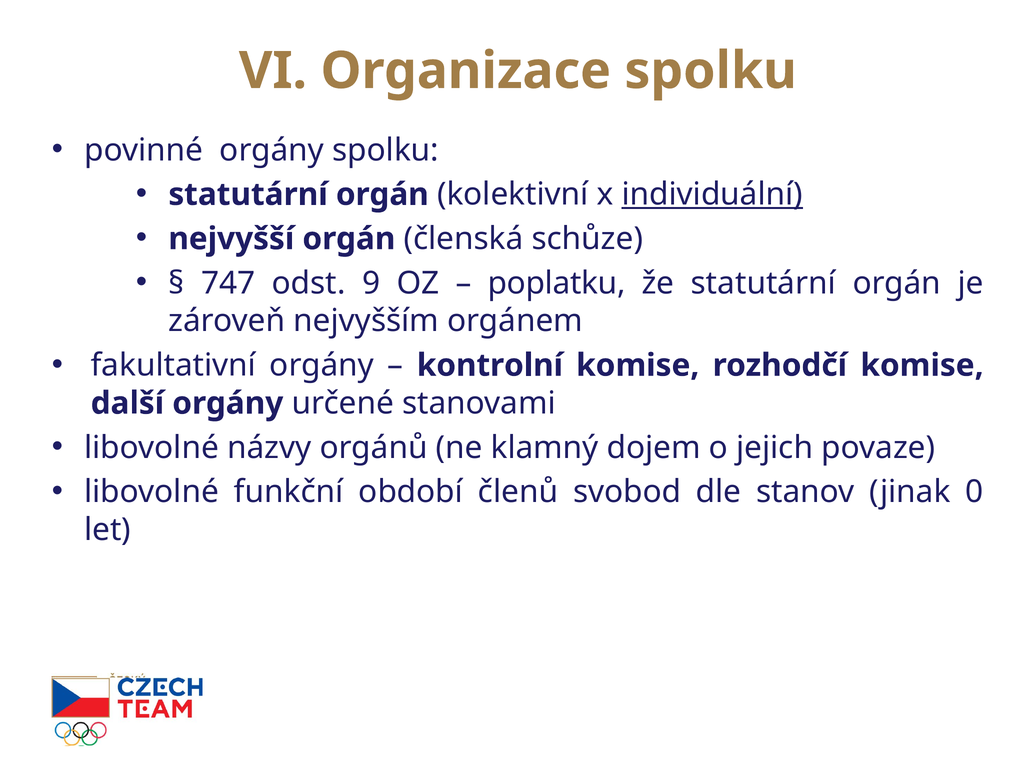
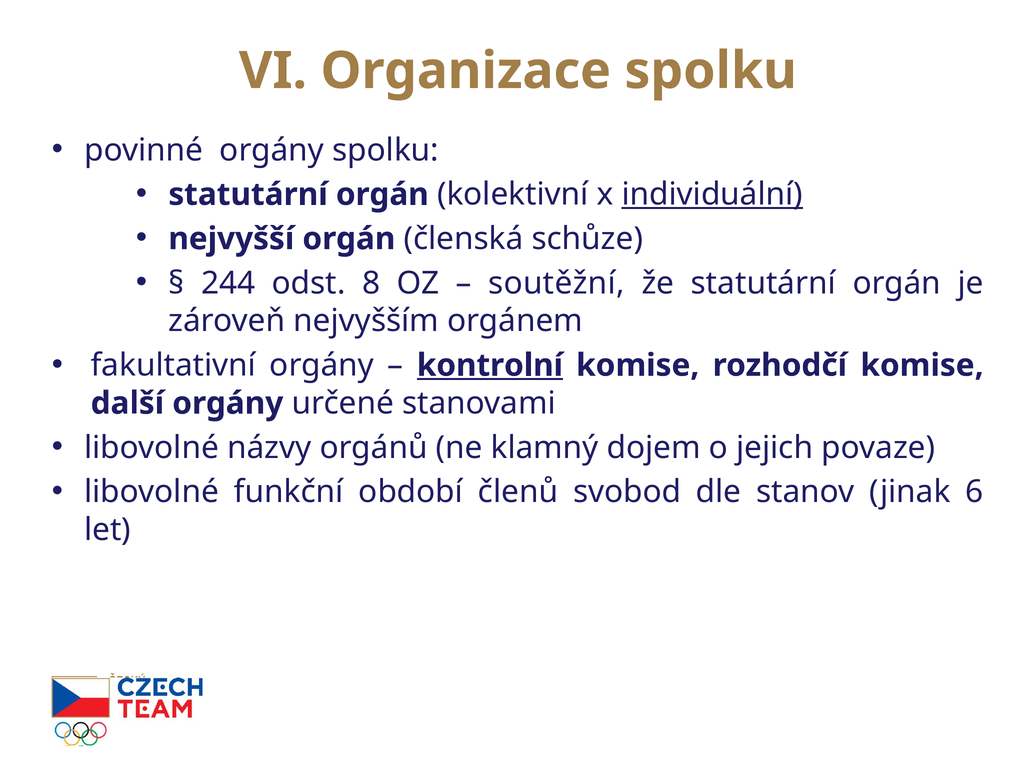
747: 747 -> 244 (228, 283)
9: 9 -> 8 (371, 283)
poplatku: poplatku -> soutěžní (556, 283)
kontrolní underline: none -> present (490, 365)
0: 0 -> 6 (975, 492)
